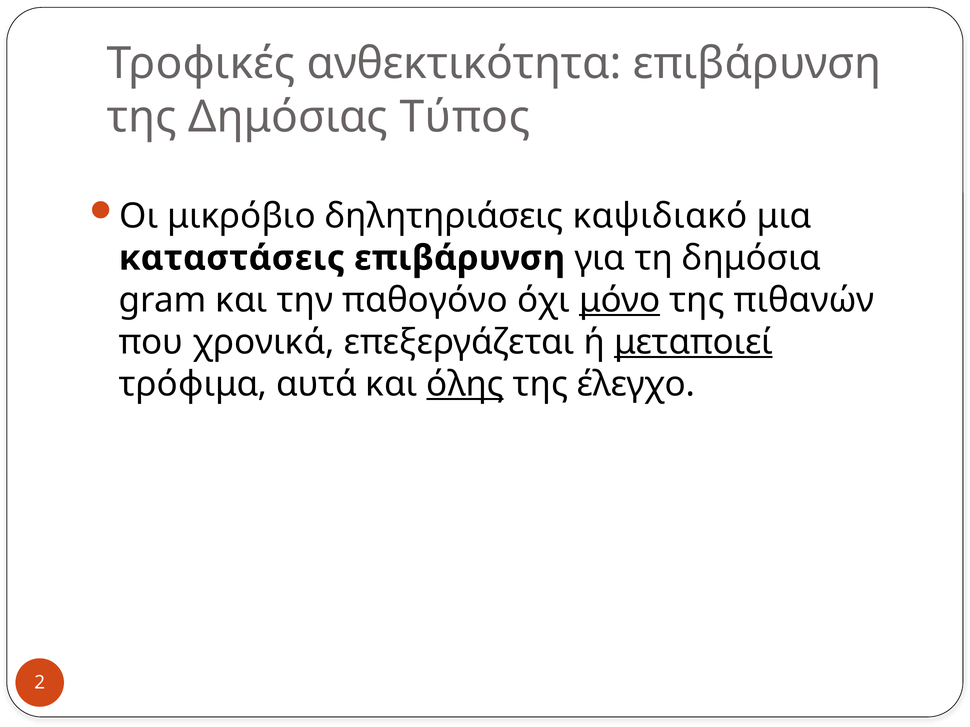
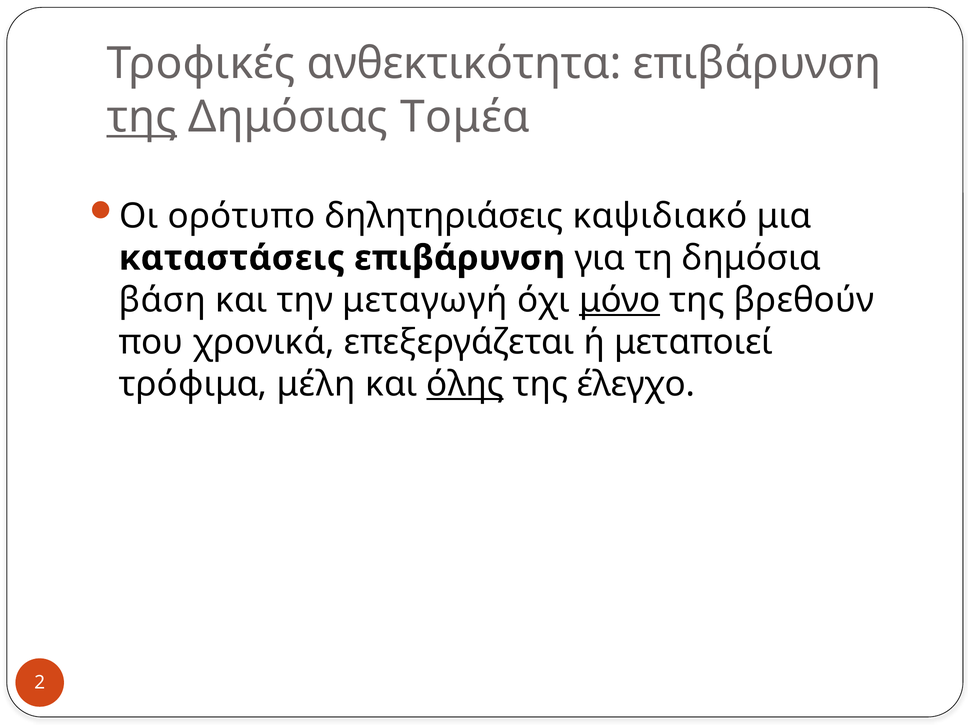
της underline: none -> present (142, 117)
Τύπος: Τύπος -> Τομέα (465, 117)
μικρόβιο: μικρόβιο -> ορότυπο (241, 216)
gram: gram -> βάση (162, 300)
παθογόνο: παθογόνο -> μεταγωγή (425, 300)
πιθανών: πιθανών -> βρεθούν (804, 300)
μεταποιεί underline: present -> none (693, 342)
αυτά: αυτά -> μέλη (316, 384)
